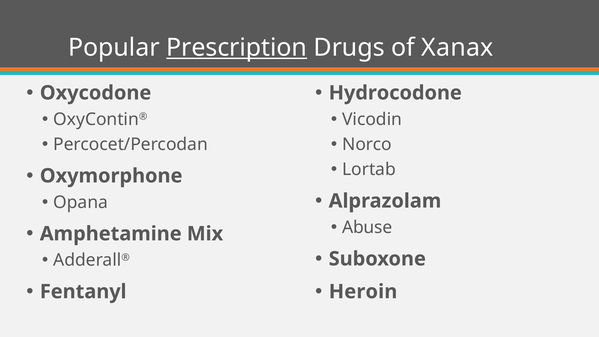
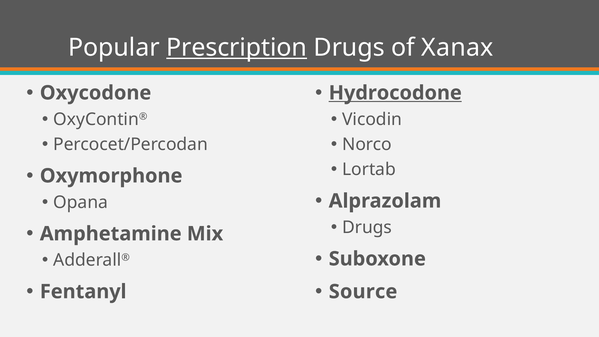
Hydrocodone underline: none -> present (395, 93)
Abuse: Abuse -> Drugs (367, 227)
Heroin: Heroin -> Source (363, 292)
